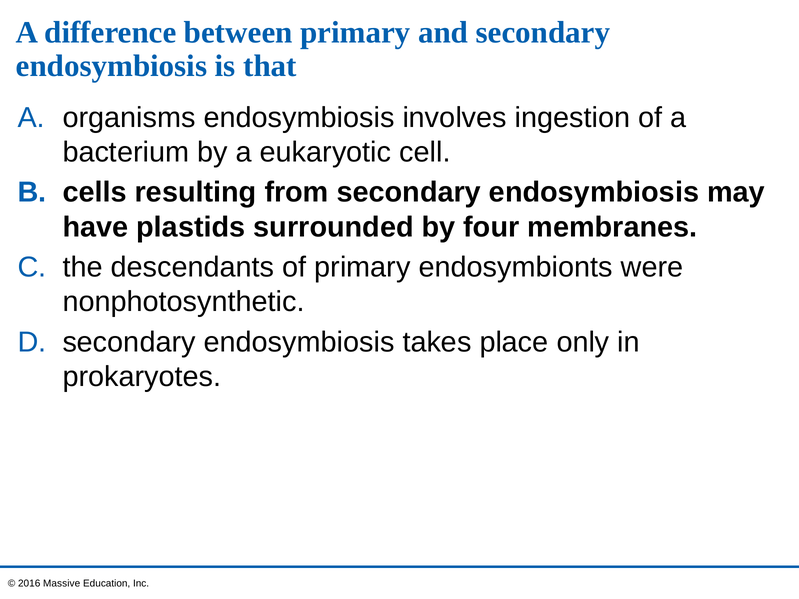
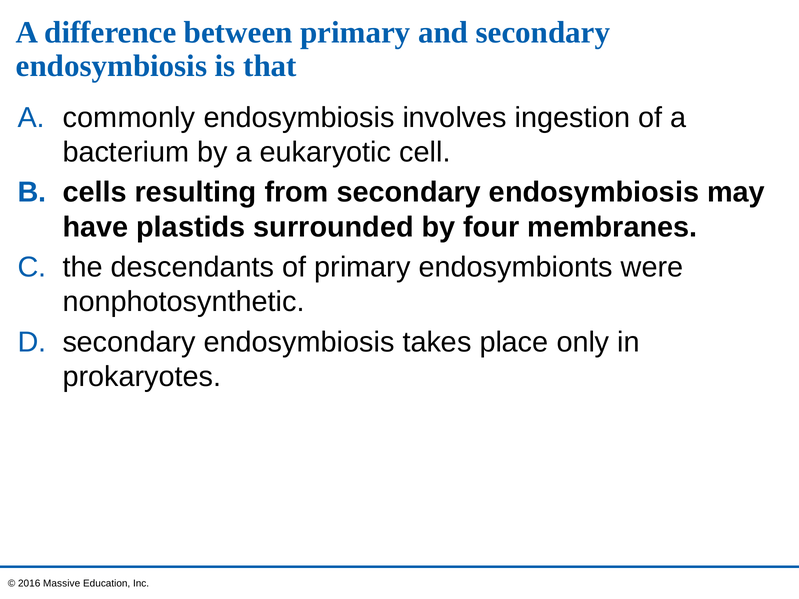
organisms: organisms -> commonly (129, 118)
